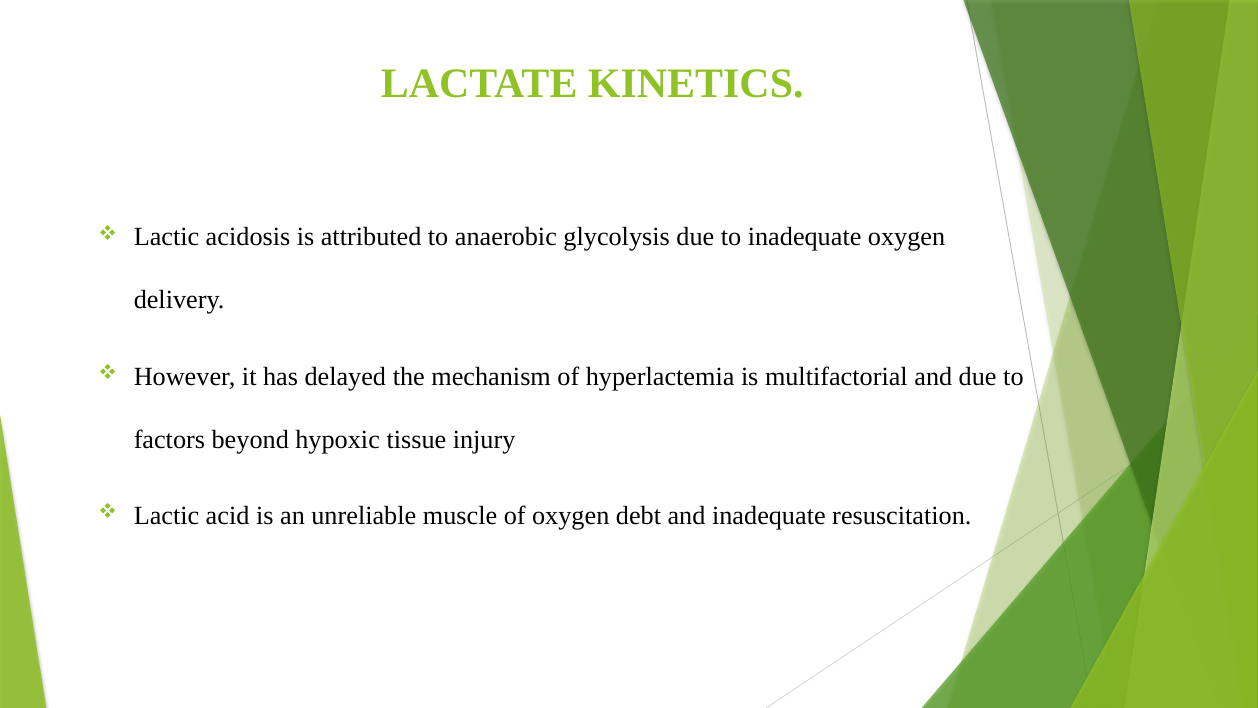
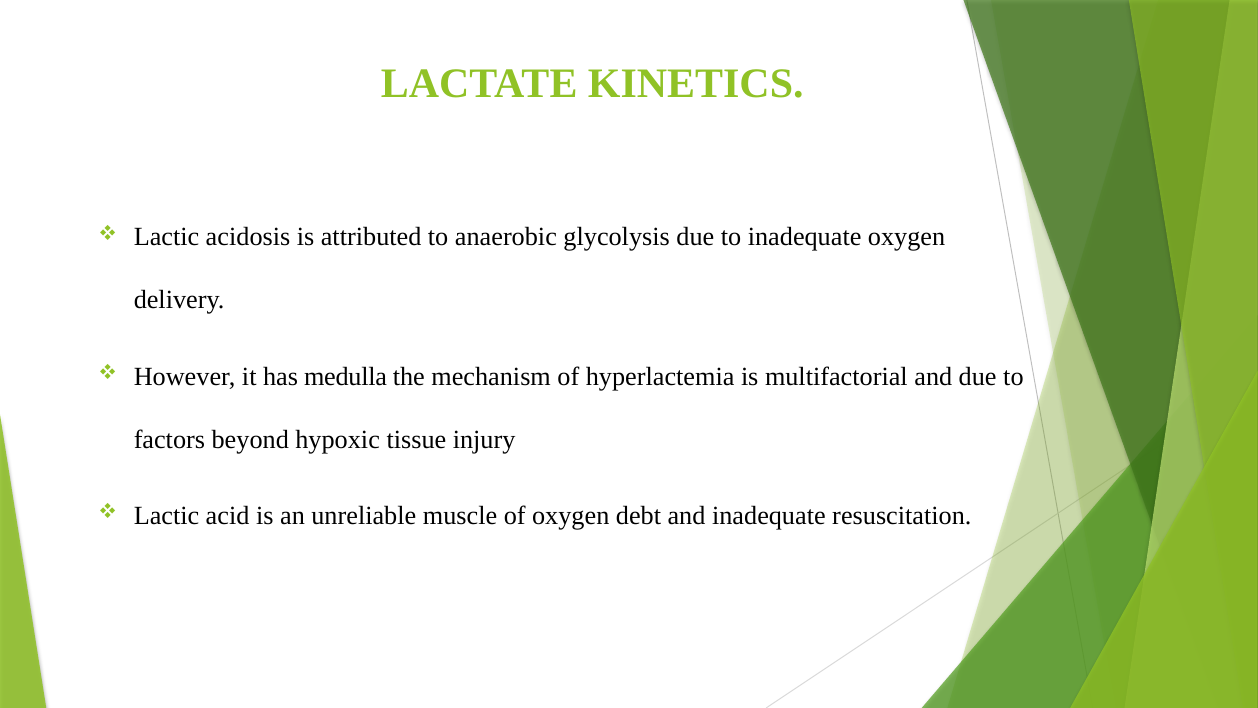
delayed: delayed -> medulla (345, 376)
